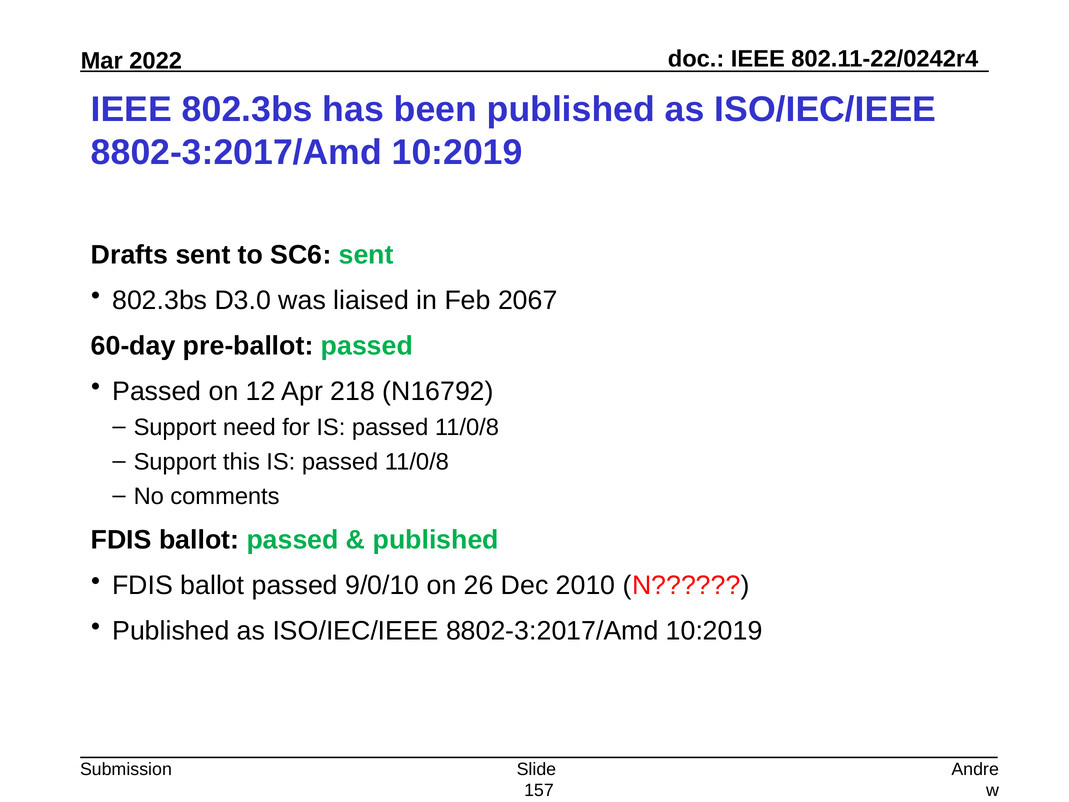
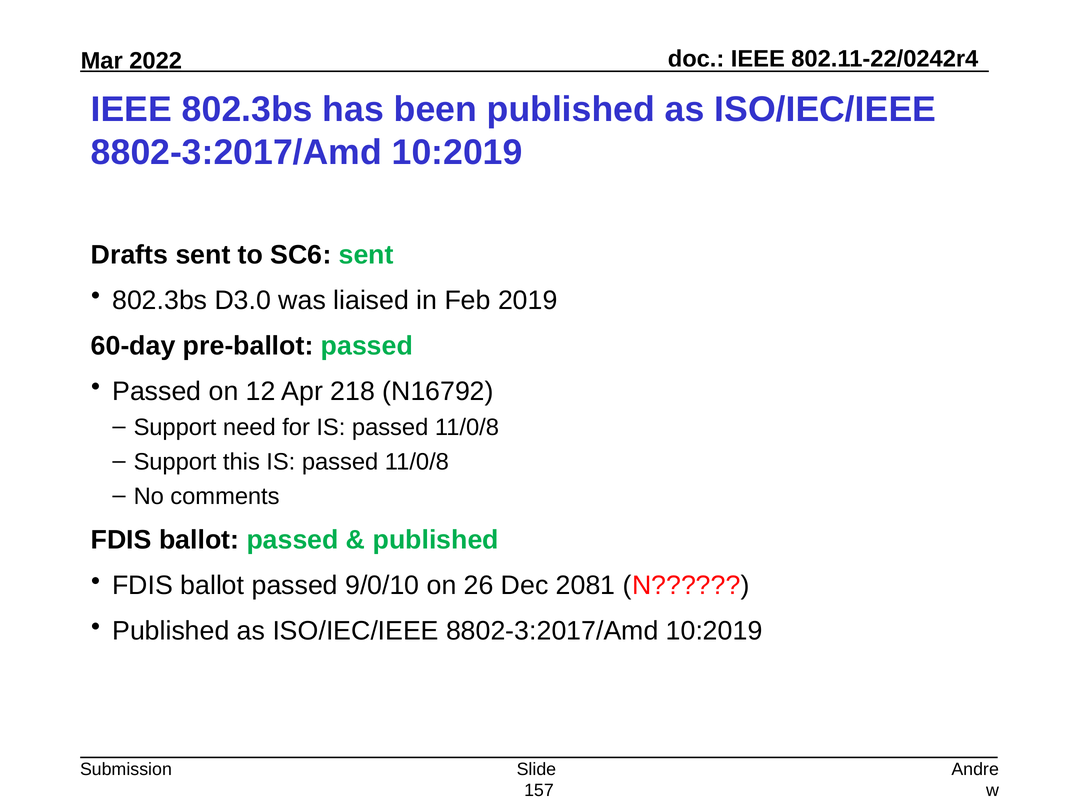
2067: 2067 -> 2019 (528, 300)
2010: 2010 -> 2081 (586, 585)
